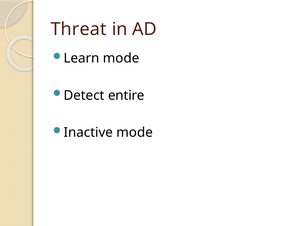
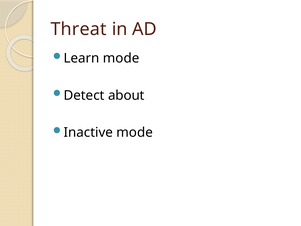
entire: entire -> about (126, 95)
